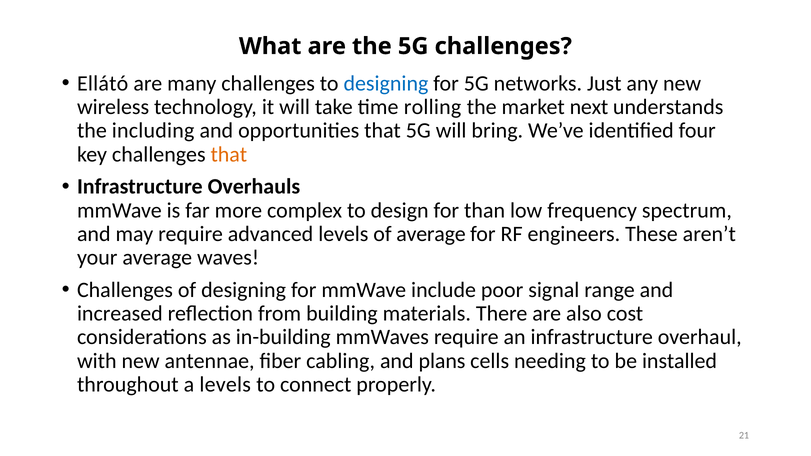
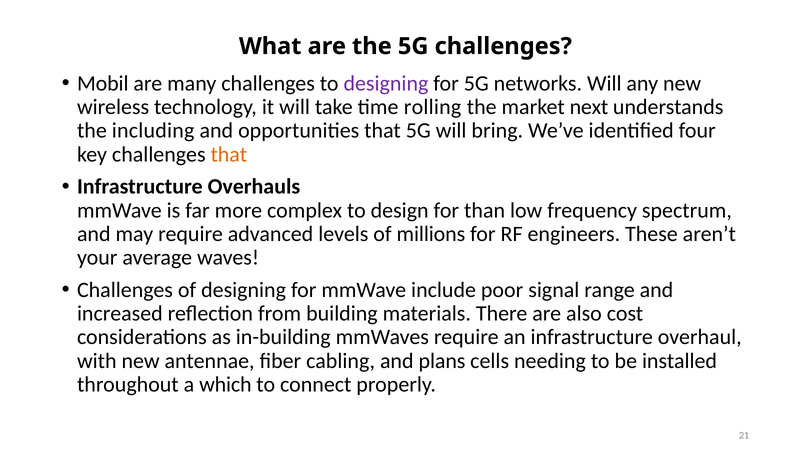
Ellátó: Ellátó -> Mobil (103, 83)
designing colour: blue -> purple (386, 83)
networks Just: Just -> Will (604, 83)
of average: average -> millions (431, 234)
a levels: levels -> which (225, 385)
